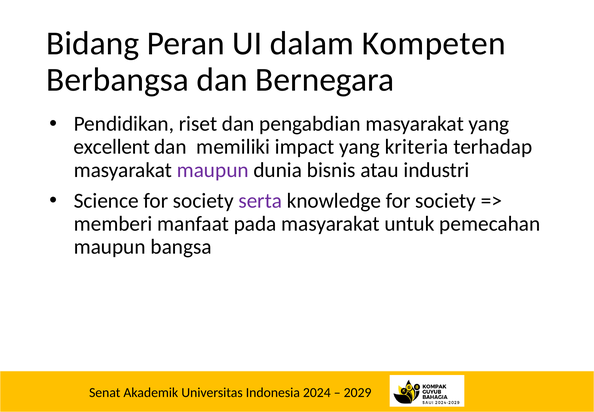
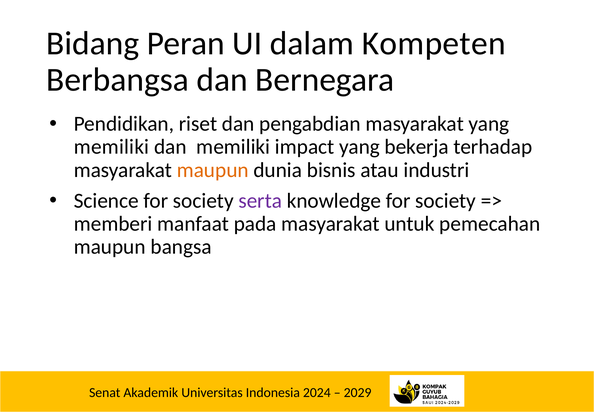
excellent: excellent -> memiliki (111, 147)
kriteria: kriteria -> bekerja (417, 147)
maupun colour: purple -> orange (213, 170)
